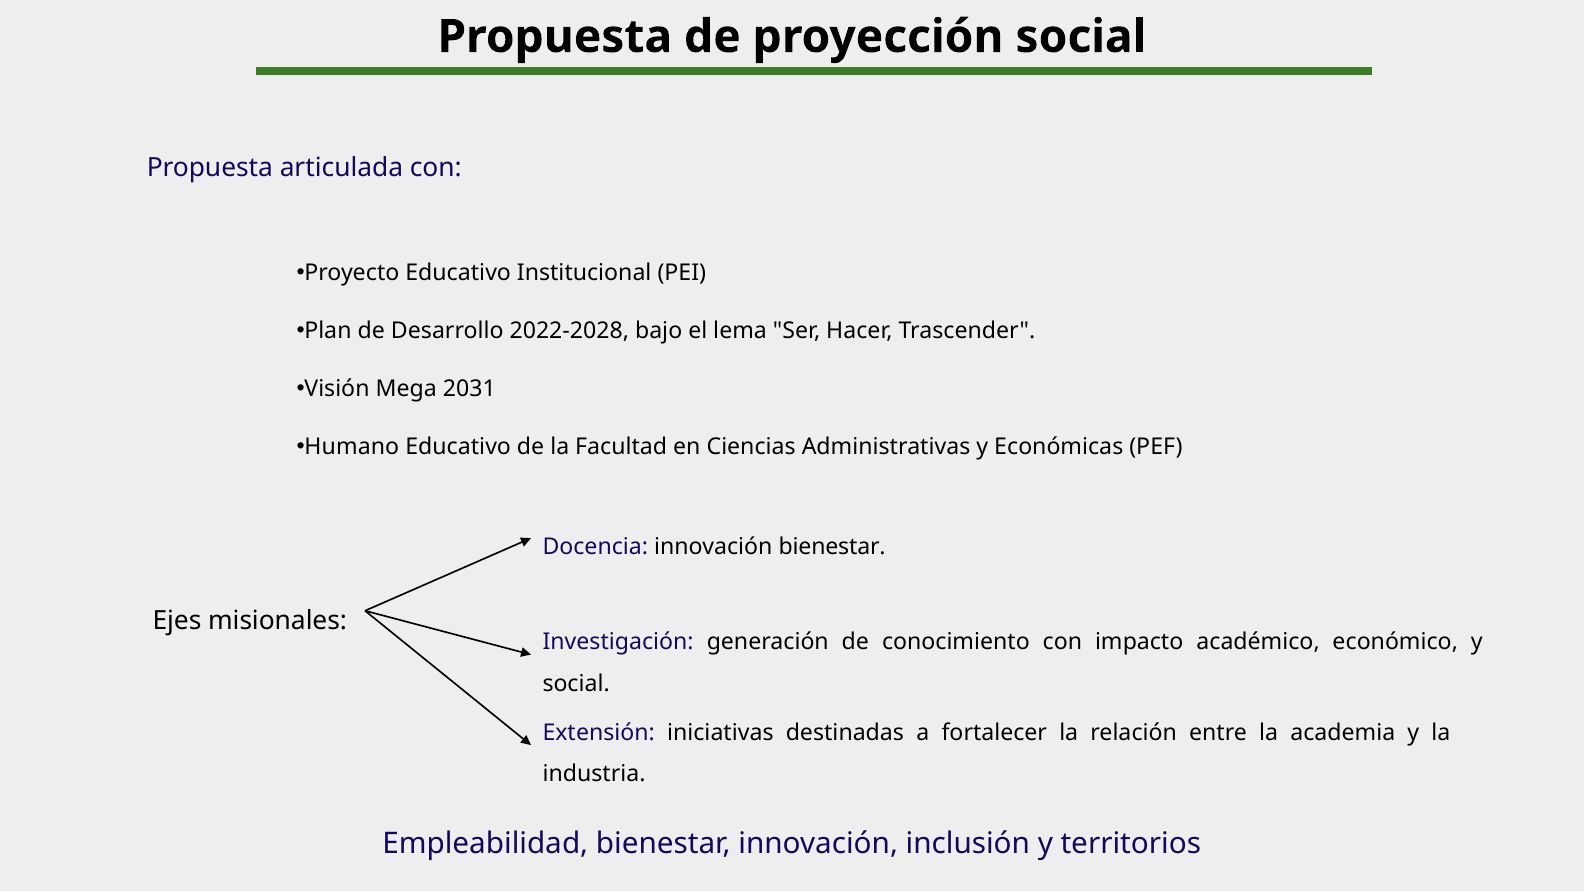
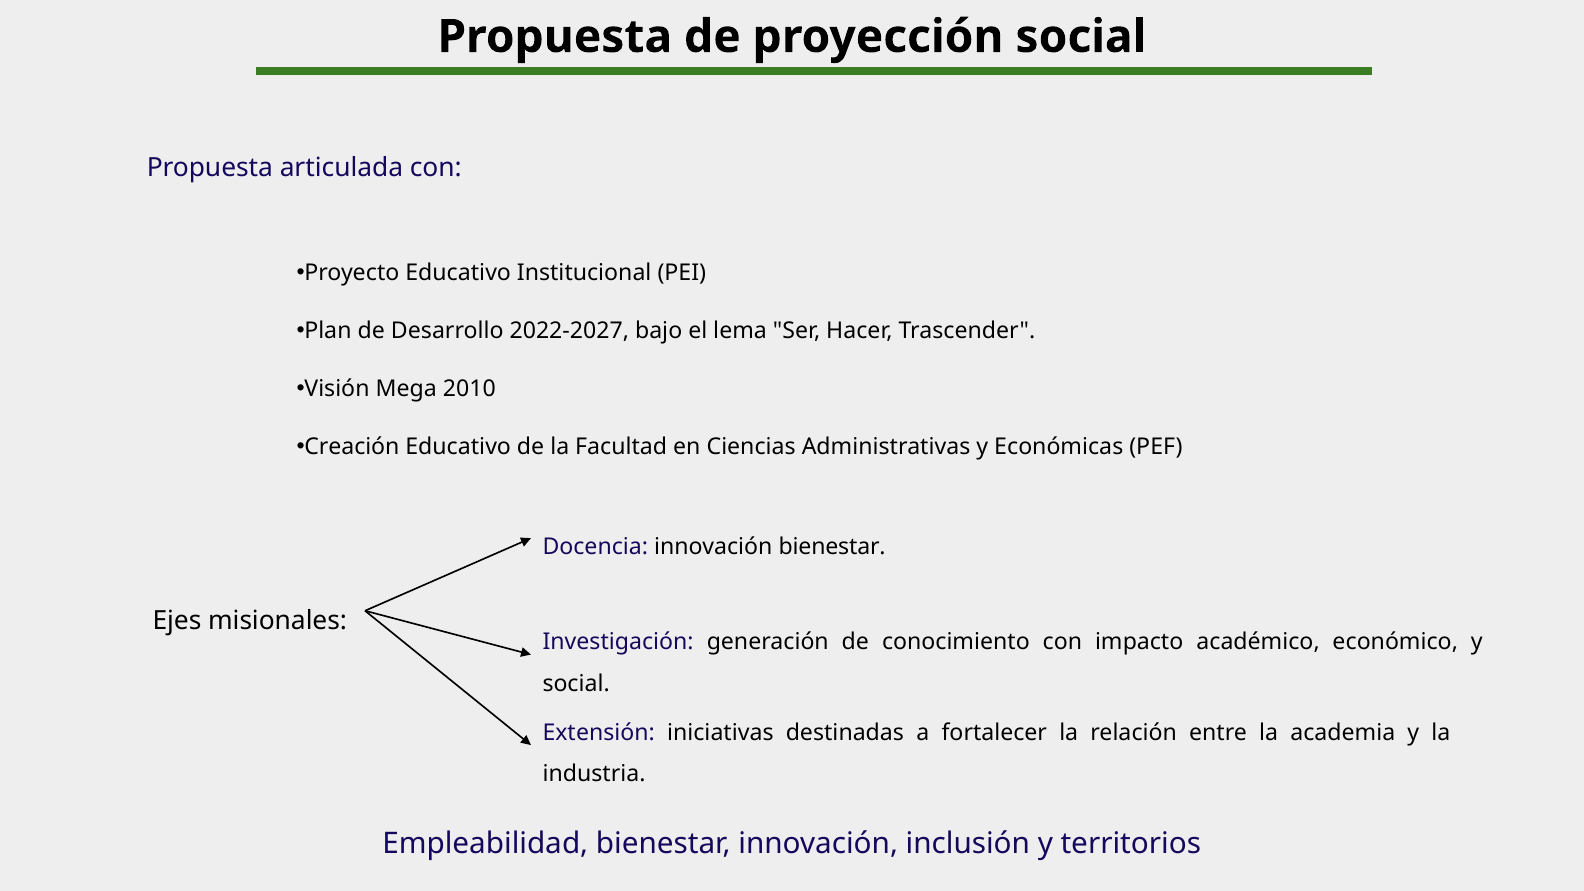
2022-2028: 2022-2028 -> 2022-2027 (569, 331)
2031: 2031 -> 2010 (469, 389)
Humano: Humano -> Creación (352, 447)
